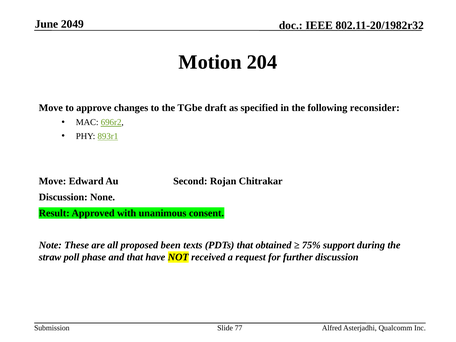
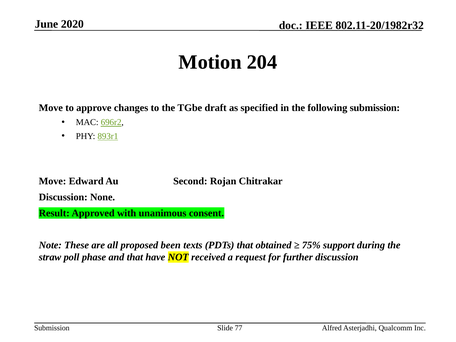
2049: 2049 -> 2020 (72, 24)
following reconsider: reconsider -> submission (375, 108)
